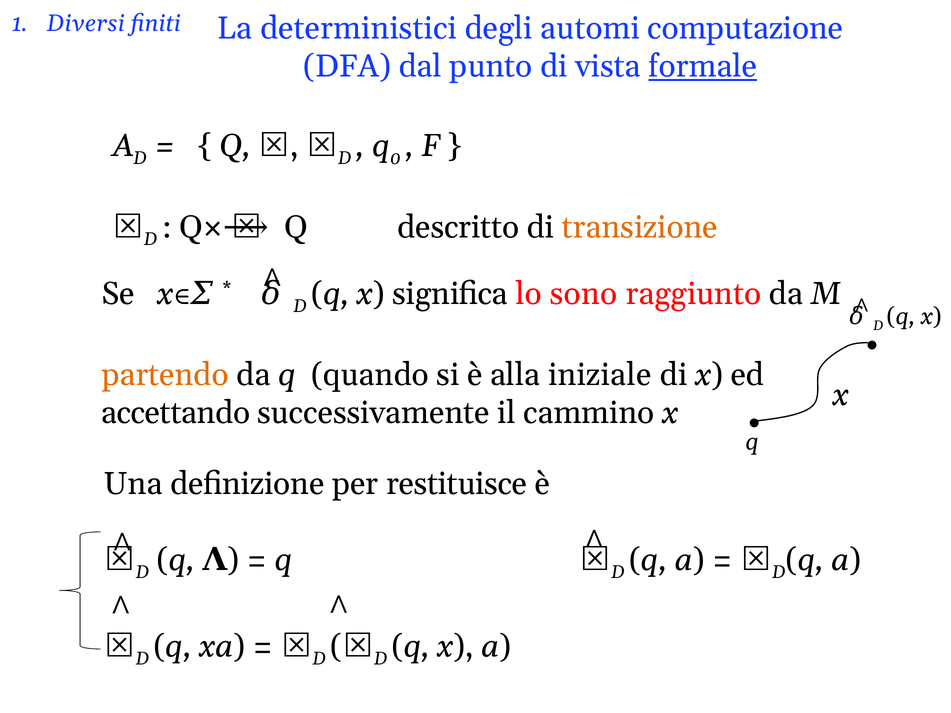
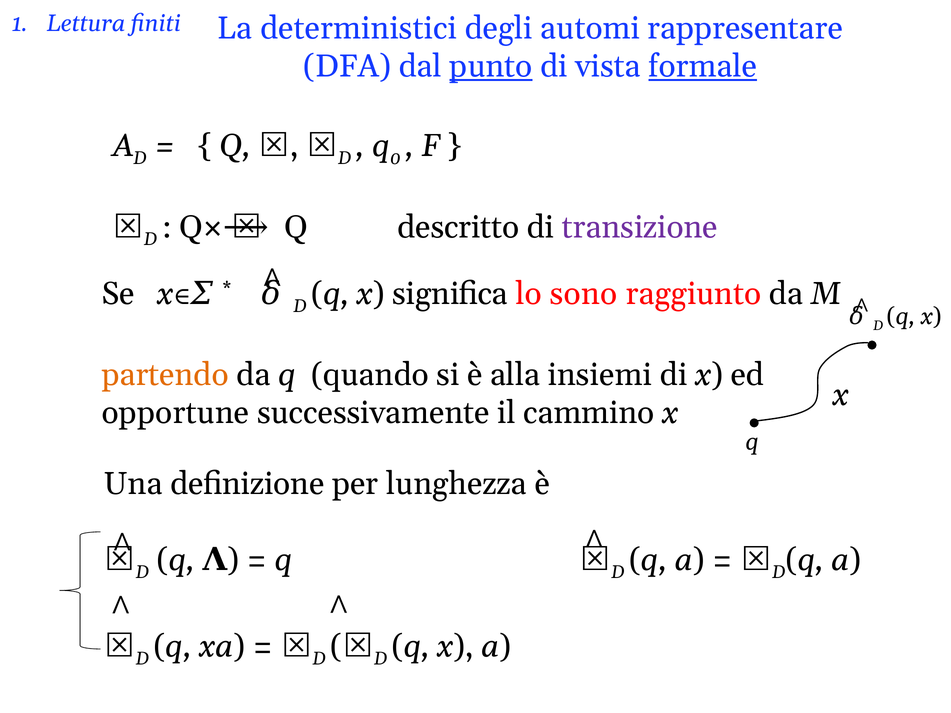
Diversi: Diversi -> Lettura (86, 23)
computazione: computazione -> rappresentare (745, 29)
punto underline: none -> present (491, 67)
transizione colour: orange -> purple (640, 227)
iniziale: iniziale -> insiemi (600, 375)
accettando: accettando -> opportune (175, 413)
restituisce: restituisce -> lunghezza (457, 484)
